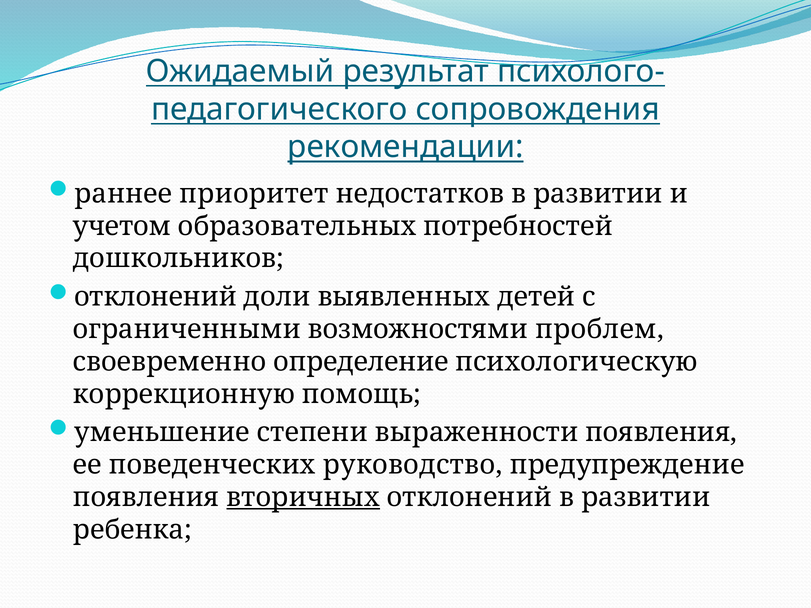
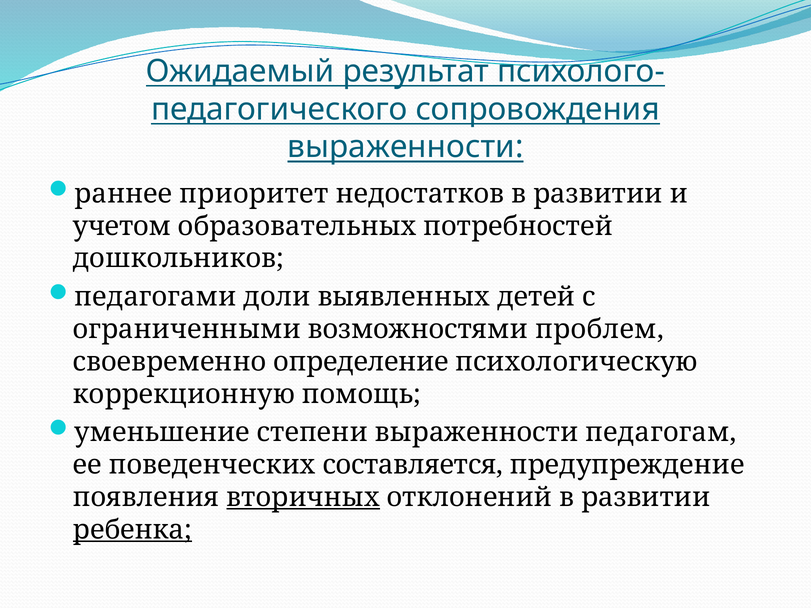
рекомендации: рекомендации -> выраженности (405, 147)
отклонений: отклонений -> педагогами (155, 297)
выраженности появления: появления -> педагогам (661, 433)
руководство: руководство -> составляется (413, 465)
ребенка underline: none -> present (132, 530)
